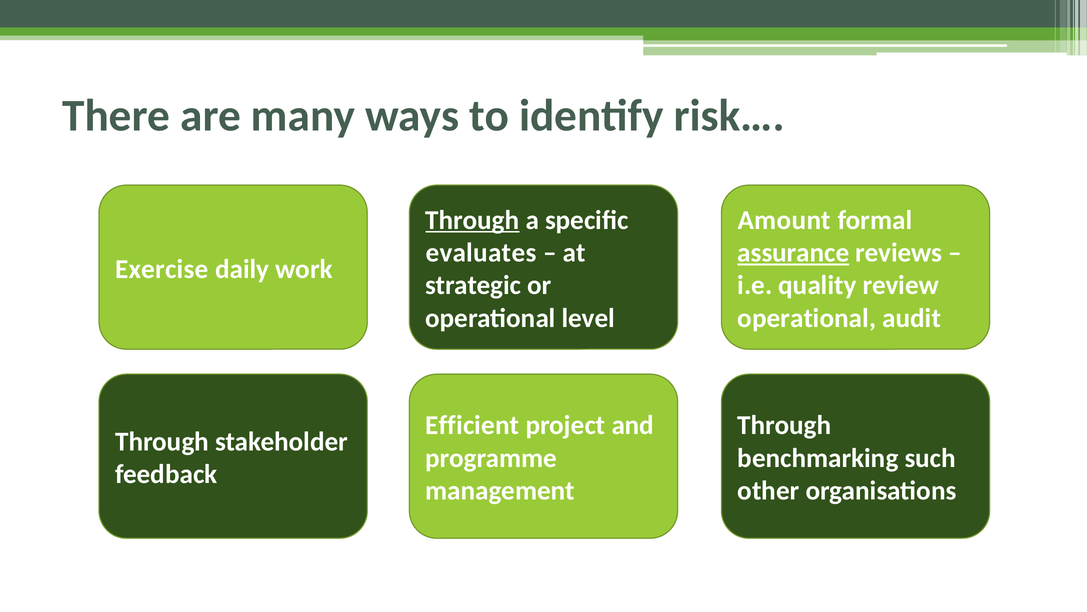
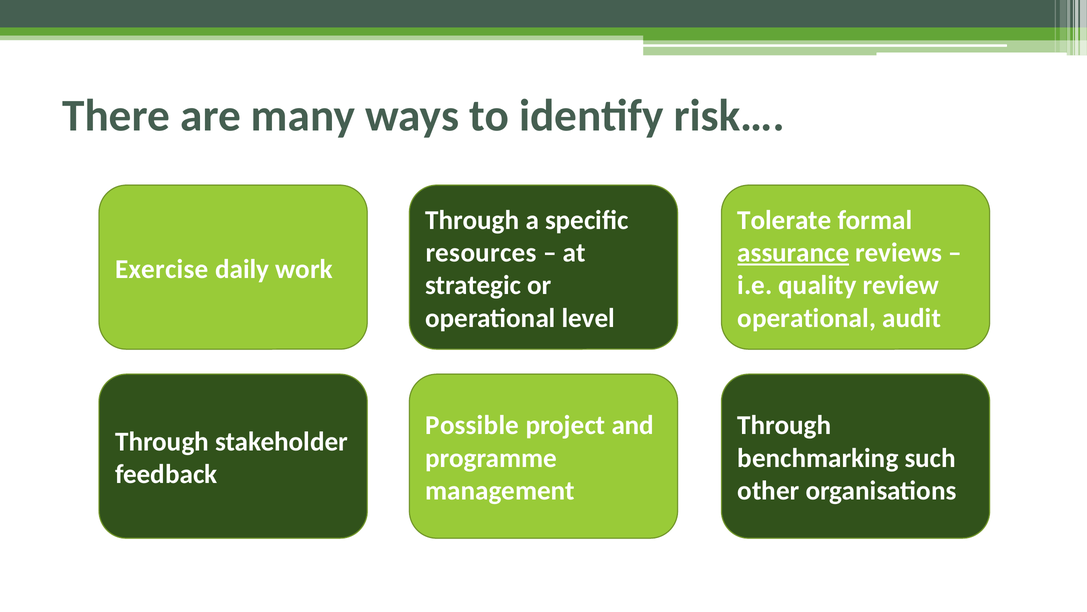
Through underline: present -> none (472, 220)
Amount: Amount -> Tolerate (784, 220)
evaluates: evaluates -> resources (481, 253)
Efficient: Efficient -> Possible (472, 425)
